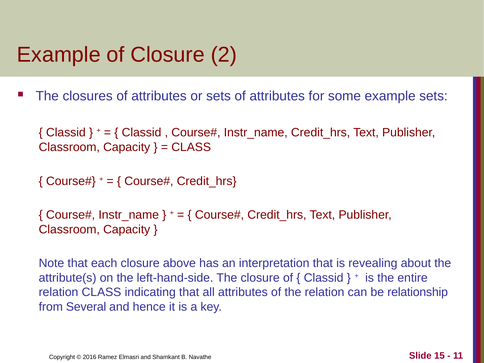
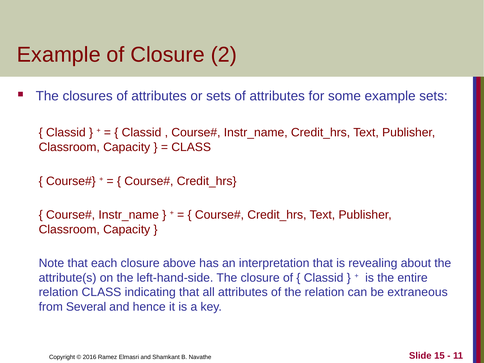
relationship: relationship -> extraneous (418, 292)
